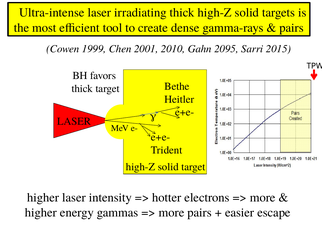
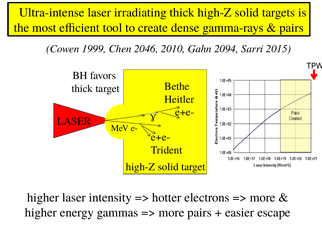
2001: 2001 -> 2046 (146, 49)
2095: 2095 -> 2094 (226, 49)
